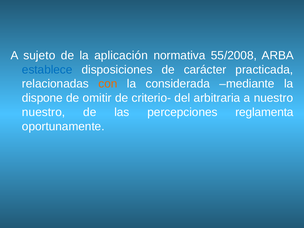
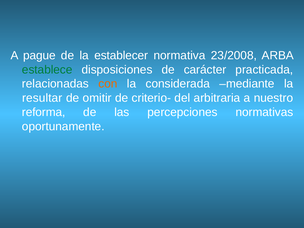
sujeto: sujeto -> pague (39, 55)
aplicación: aplicación -> establecer (121, 55)
55/2008: 55/2008 -> 23/2008 (234, 55)
establece colour: blue -> green (47, 70)
dispone: dispone -> resultar (42, 98)
nuestro: nuestro -> reforma (44, 112)
reglamenta: reglamenta -> normativas (264, 112)
